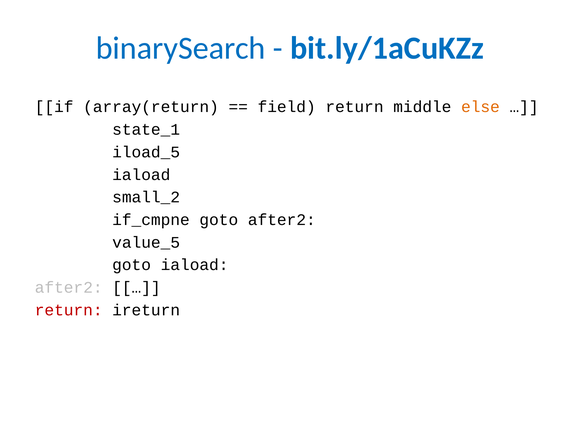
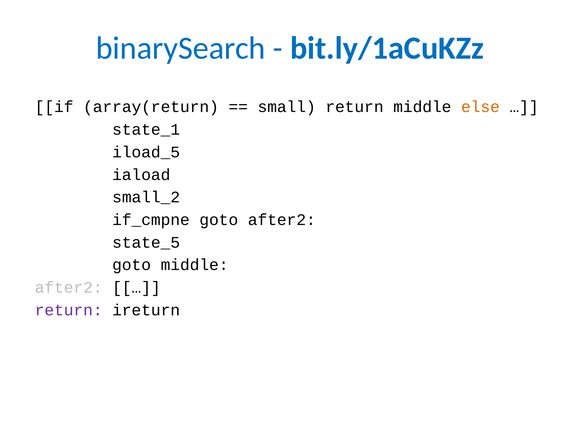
field: field -> small (287, 107)
value_5: value_5 -> state_5 (146, 242)
goto iaload: iaload -> middle (195, 265)
return colour: red -> purple (69, 310)
